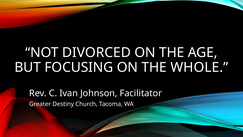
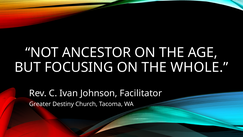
DIVORCED: DIVORCED -> ANCESTOR (97, 52)
